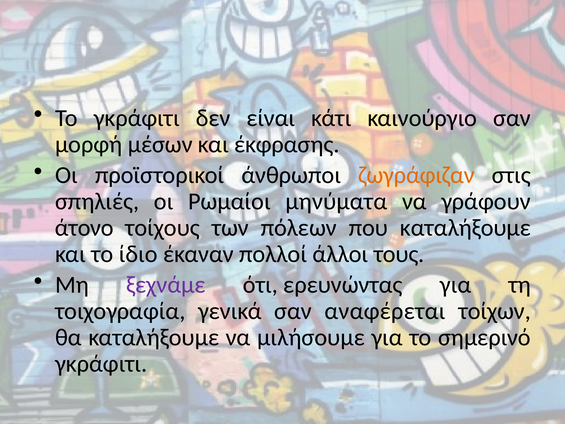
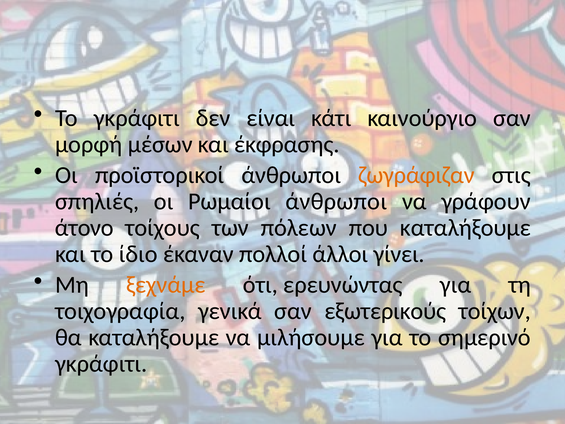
Ρωμαίοι μηνύματα: μηνύματα -> άνθρωποι (336, 201)
τους: τους -> γίνει (399, 254)
ξεχνάμε colour: purple -> orange (166, 285)
αναφέρεται: αναφέρεται -> εξωτερικούς (385, 311)
